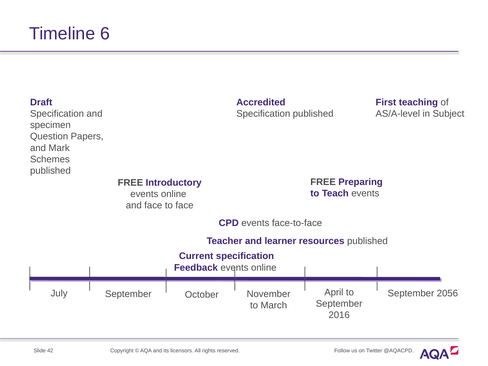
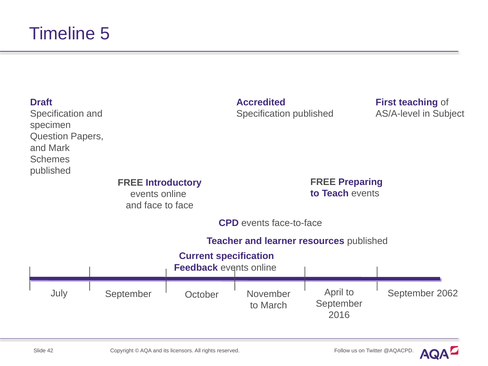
6: 6 -> 5 (105, 34)
2056: 2056 -> 2062 (447, 293)
